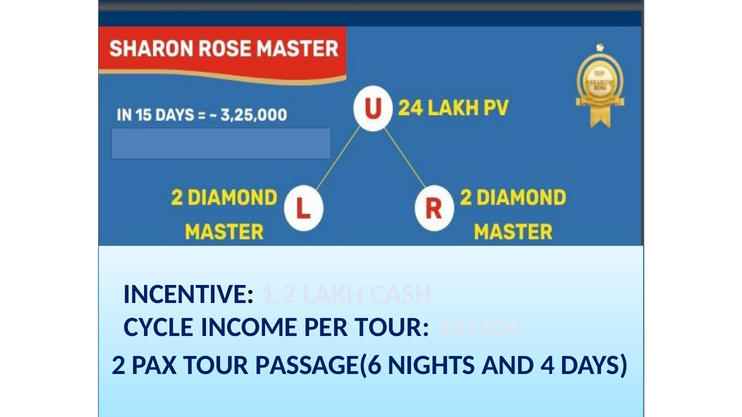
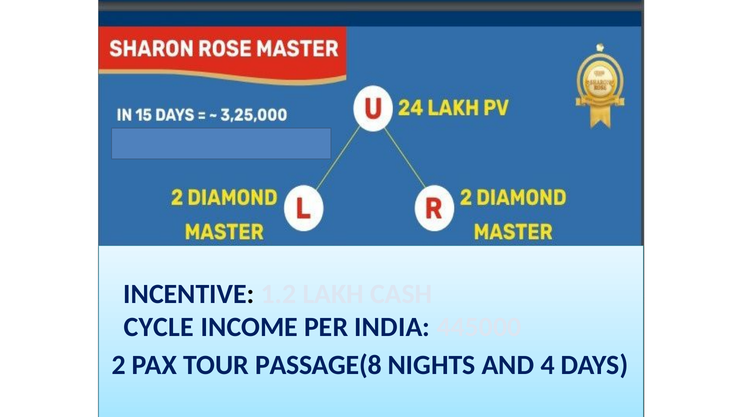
PER TOUR: TOUR -> INDIA (392, 327)
PASSAGE(6: PASSAGE(6 -> PASSAGE(8 (318, 365)
